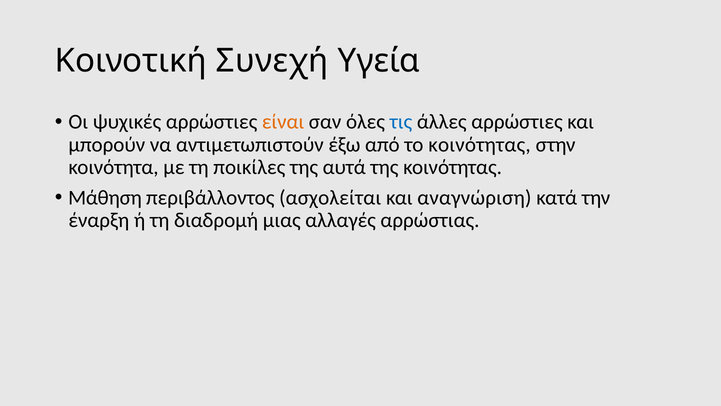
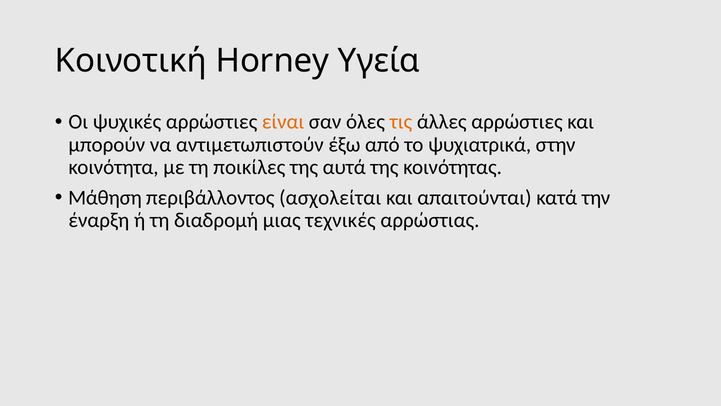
Συνεχή: Συνεχή -> Horney (272, 61)
τις colour: blue -> orange (401, 122)
το κοινότητας: κοινότητας -> ψυχιατρικά (480, 145)
αναγνώριση: αναγνώριση -> απαιτούνται (474, 198)
αλλαγές: αλλαγές -> τεχνικές (341, 220)
